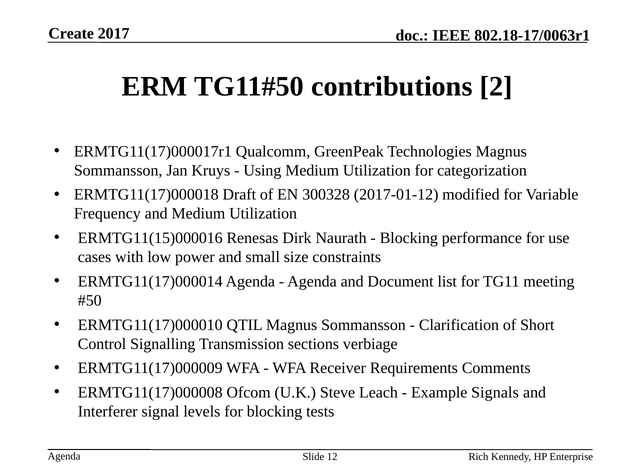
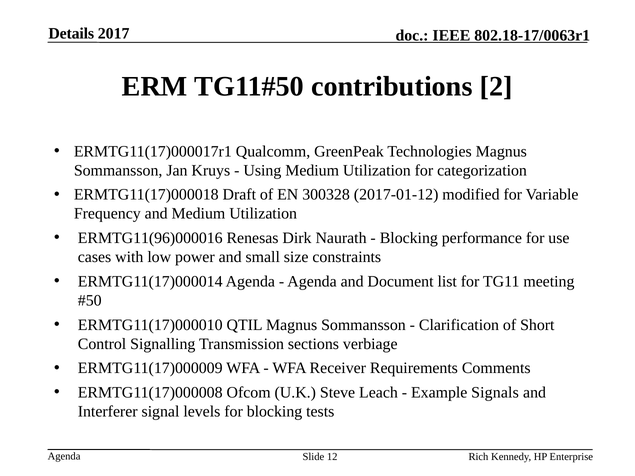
Create: Create -> Details (71, 34)
ERMTG11(15)000016: ERMTG11(15)000016 -> ERMTG11(96)000016 (150, 238)
